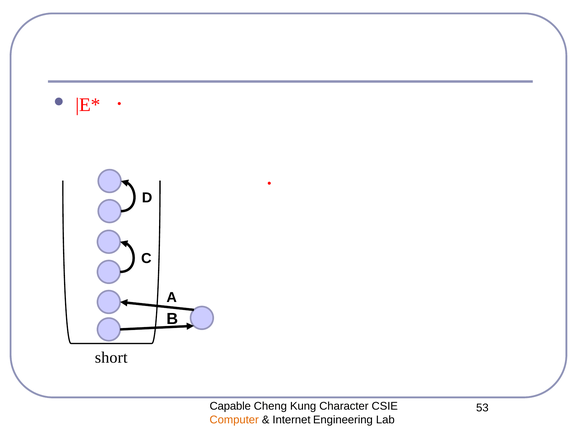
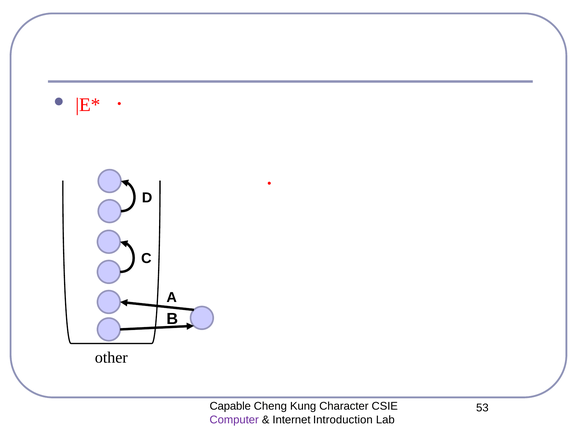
short: short -> other (111, 358)
Computer colour: orange -> purple (234, 420)
Engineering: Engineering -> Introduction (343, 420)
